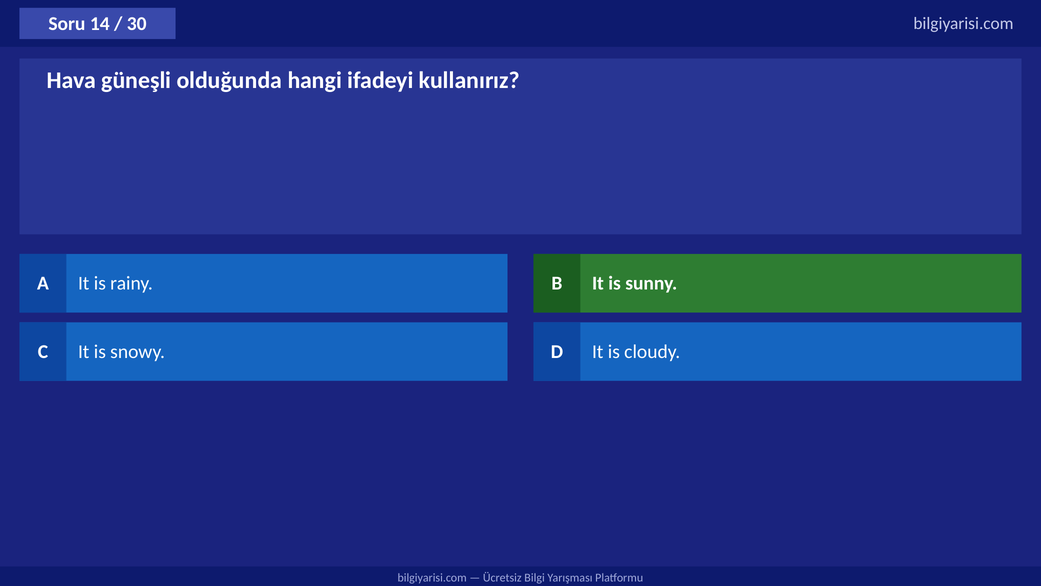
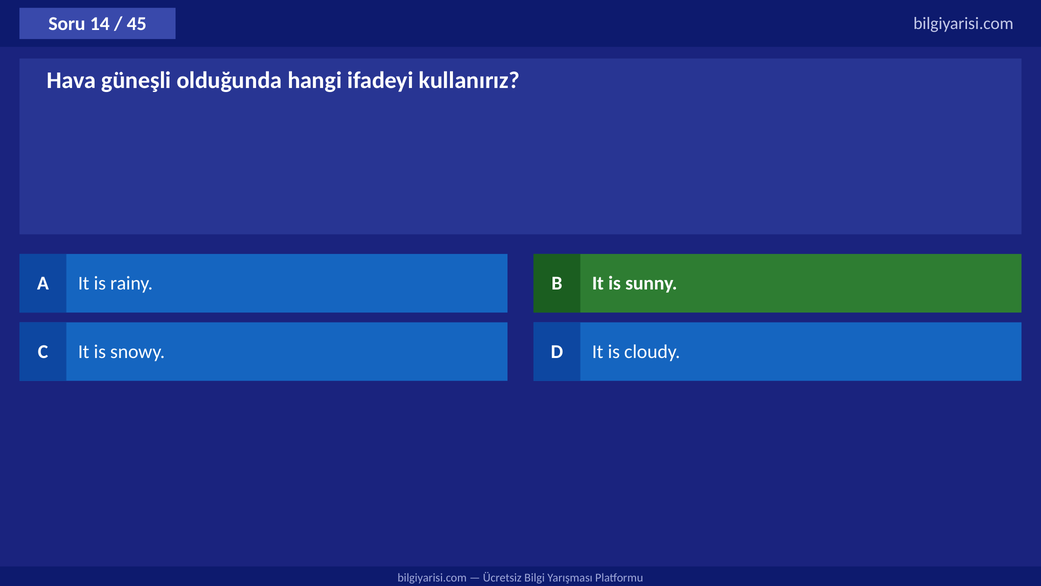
30: 30 -> 45 (137, 24)
